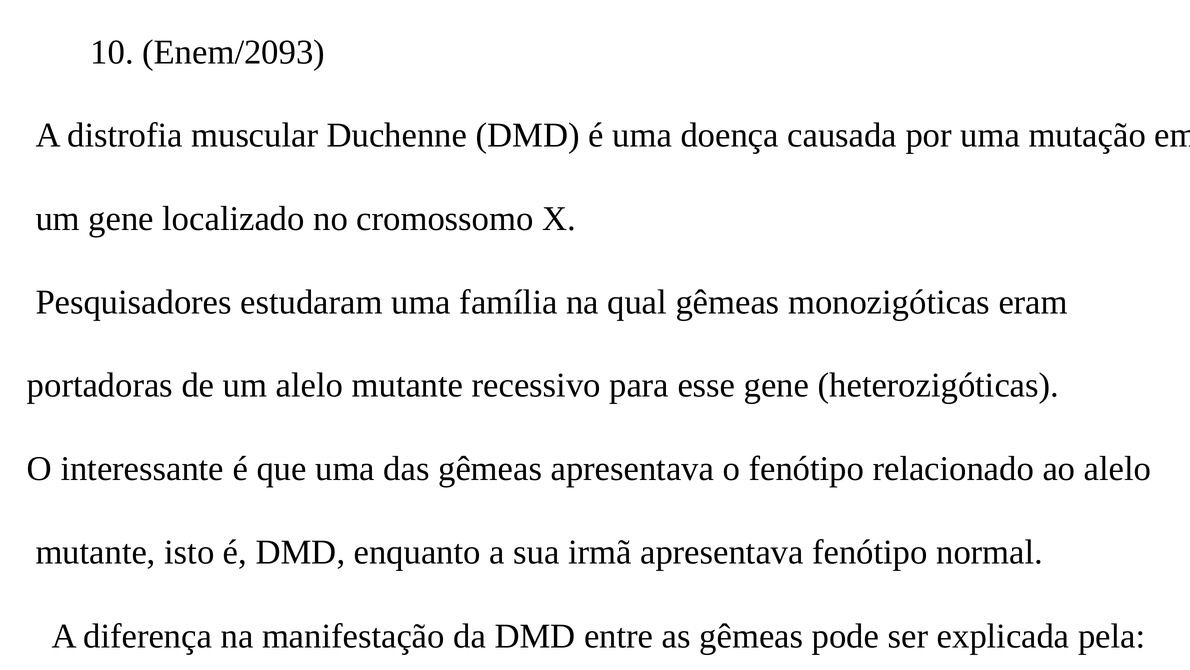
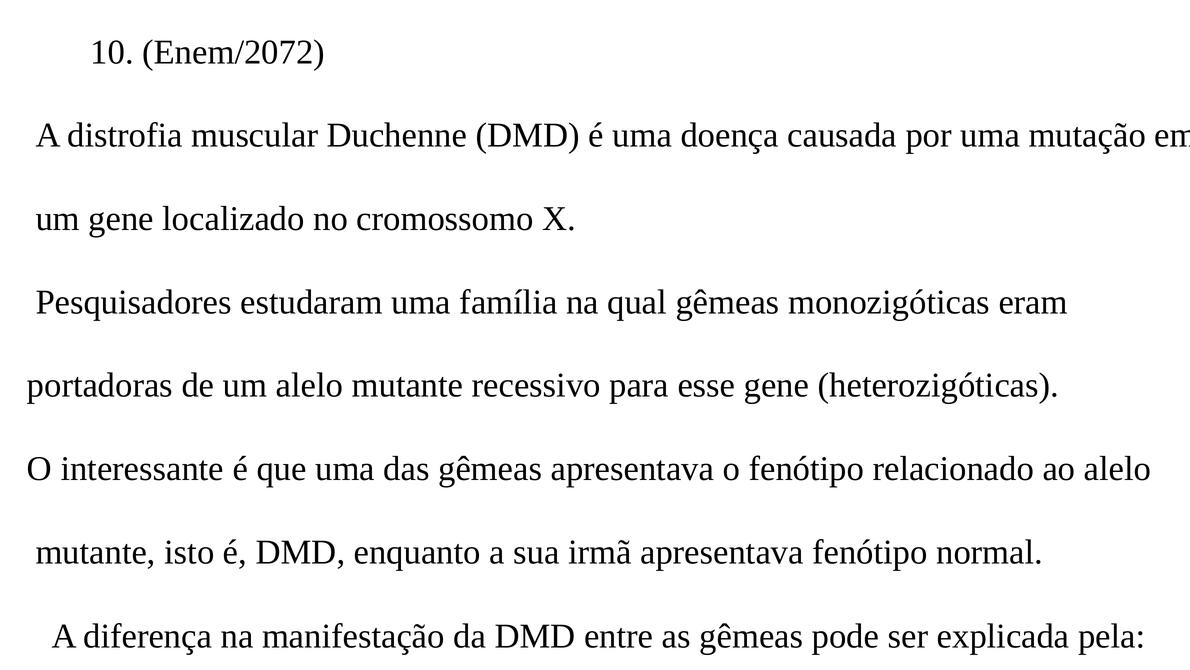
Enem/2093: Enem/2093 -> Enem/2072 (234, 52)
